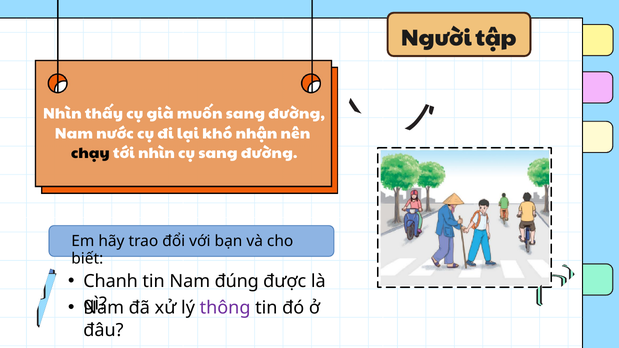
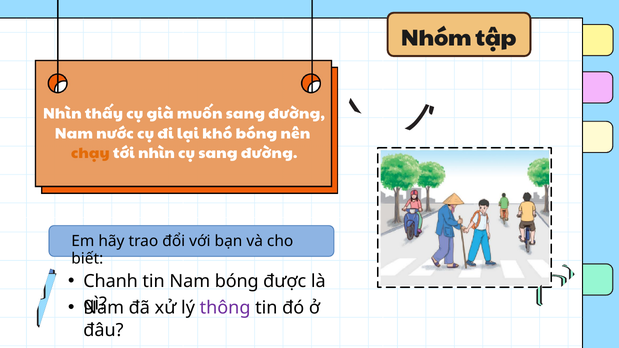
Người: Người -> Nhóm (437, 38)
khó nhận: nhận -> bóng (256, 134)
chạy colour: black -> orange (90, 154)
Nam đúng: đúng -> bóng (237, 281)
